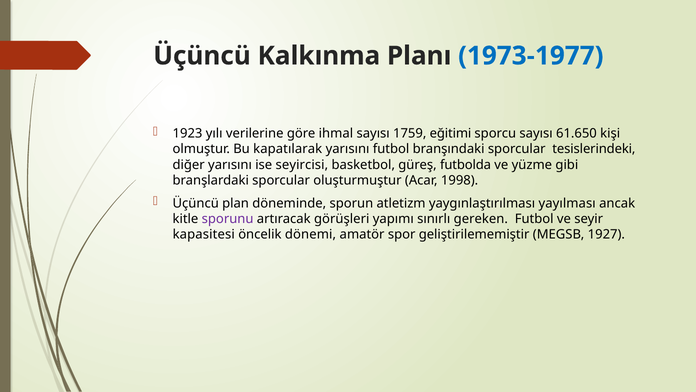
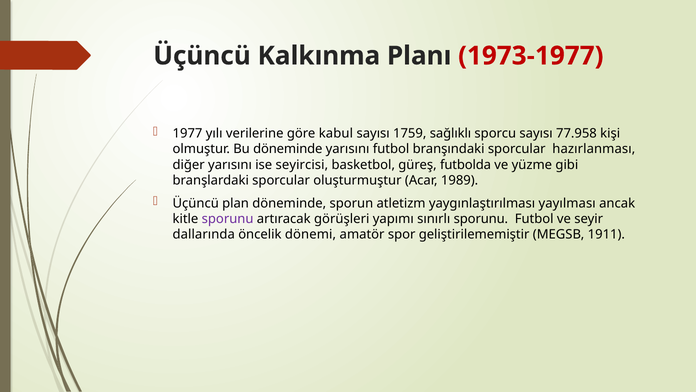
1973-1977 colour: blue -> red (531, 56)
1923: 1923 -> 1977 (188, 133)
ihmal: ihmal -> kabul (336, 133)
eğitimi: eğitimi -> sağlıklı (450, 133)
61.650: 61.650 -> 77.958 (576, 133)
Bu kapatılarak: kapatılarak -> döneminde (288, 149)
tesislerindeki: tesislerindeki -> hazırlanması (594, 149)
1998: 1998 -> 1989 (460, 180)
sınırlı gereken: gereken -> sporunu (481, 219)
kapasitesi: kapasitesi -> dallarında (204, 234)
1927: 1927 -> 1911 (606, 234)
